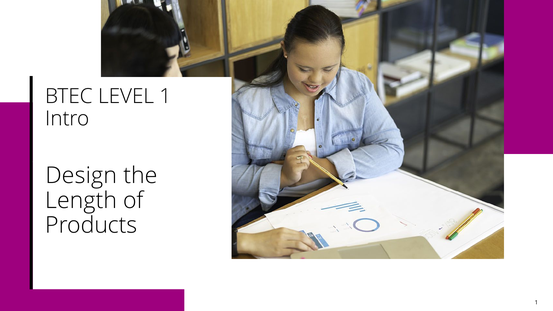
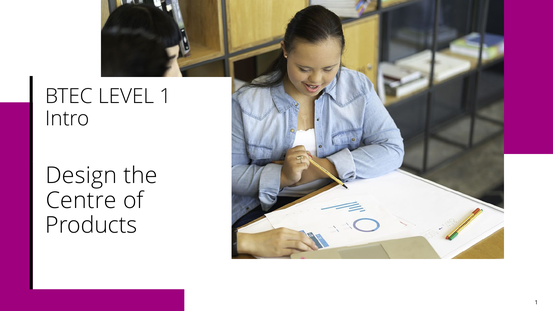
Length: Length -> Centre (81, 201)
